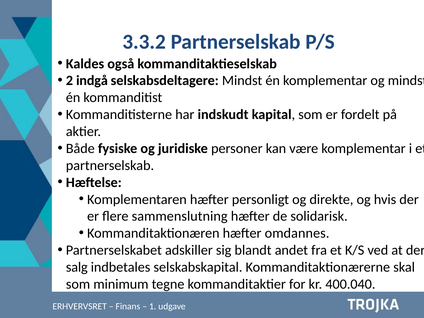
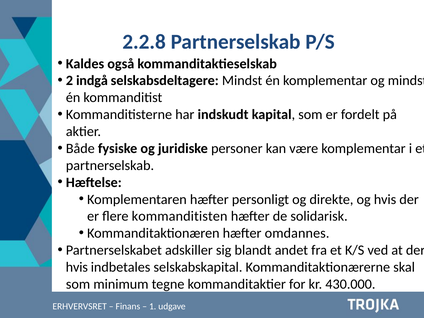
3.3.2: 3.3.2 -> 2.2.8 (144, 42)
sammenslutning: sammenslutning -> kommanditisten (180, 216)
salg: salg -> hvis (77, 267)
400.040: 400.040 -> 430.000 (350, 284)
